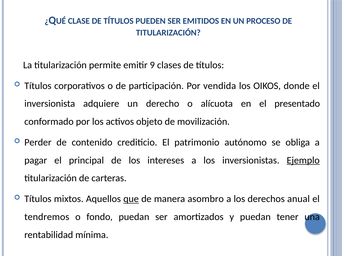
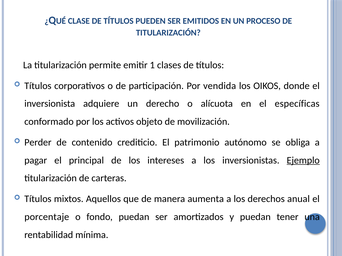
9: 9 -> 1 (152, 65)
presentado: presentado -> específicas (297, 104)
que underline: present -> none (131, 199)
asombro: asombro -> aumenta (206, 199)
tendremos: tendremos -> porcentaje (47, 217)
